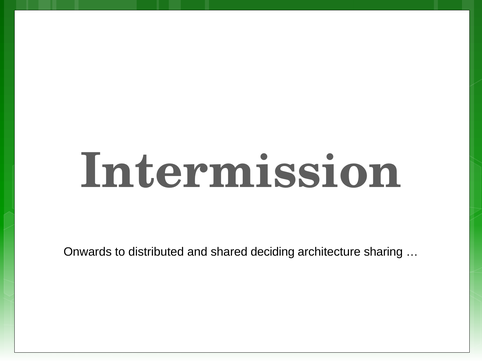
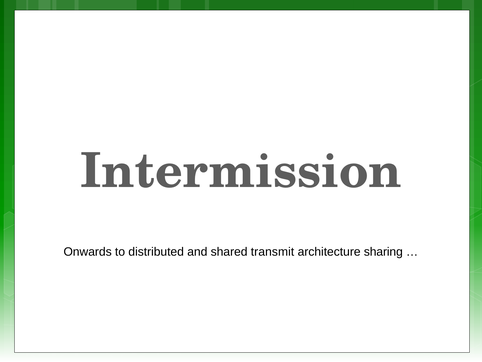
deciding: deciding -> transmit (273, 251)
